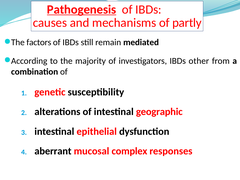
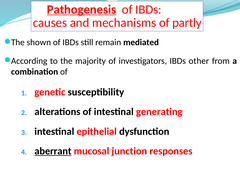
factors: factors -> shown (39, 42)
geographic: geographic -> generating (159, 112)
aberrant underline: none -> present (53, 151)
complex: complex -> junction (129, 151)
